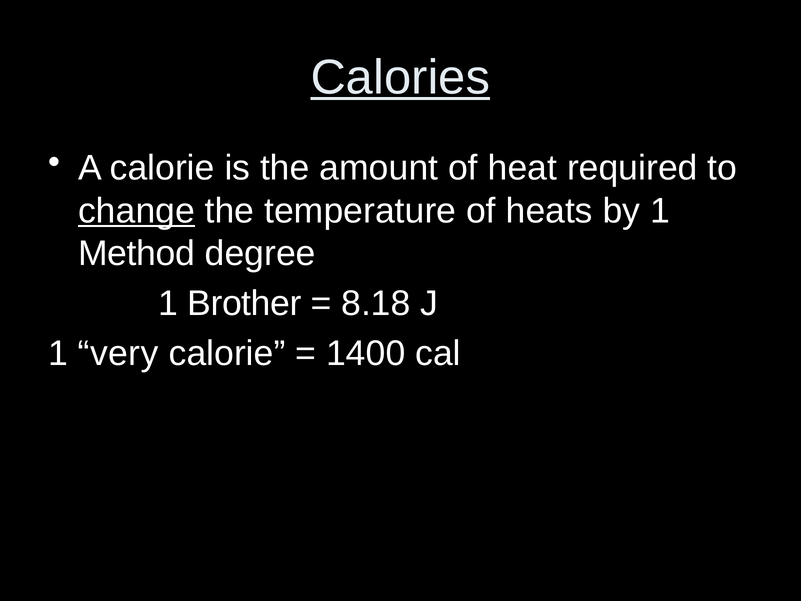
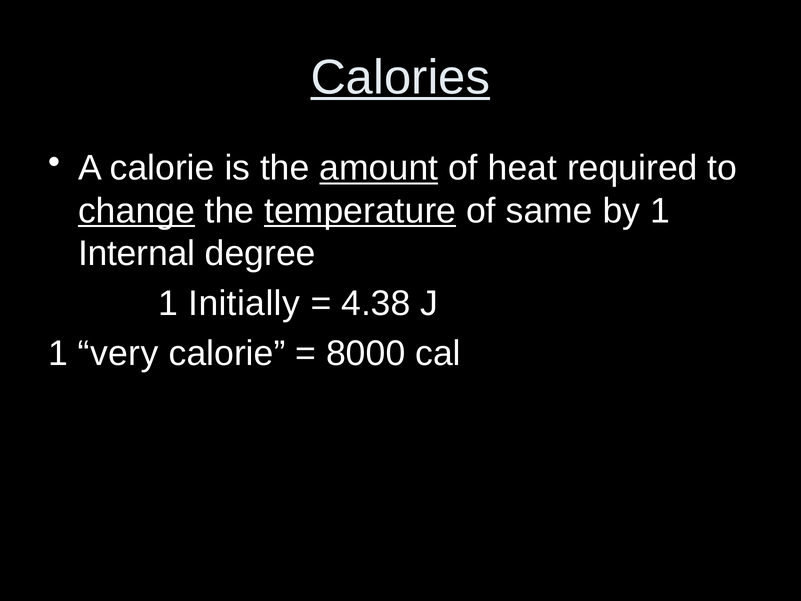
amount underline: none -> present (379, 168)
temperature underline: none -> present (360, 211)
heats: heats -> same (549, 211)
Method: Method -> Internal (137, 253)
Brother: Brother -> Initially (244, 303)
8.18: 8.18 -> 4.38 (376, 303)
1400: 1400 -> 8000 (366, 353)
